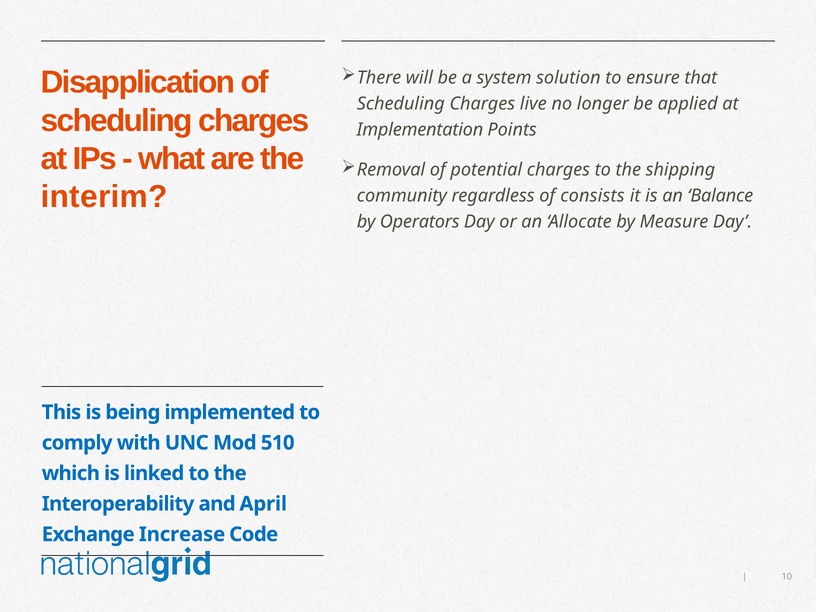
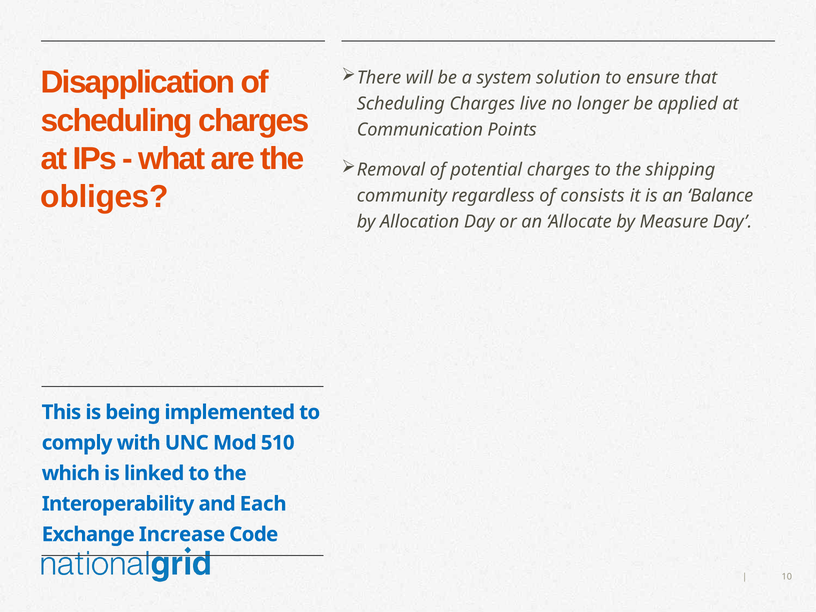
Implementation: Implementation -> Communication (420, 130)
interim: interim -> obliges (105, 197)
Operators: Operators -> Allocation (420, 222)
April: April -> Each (263, 504)
